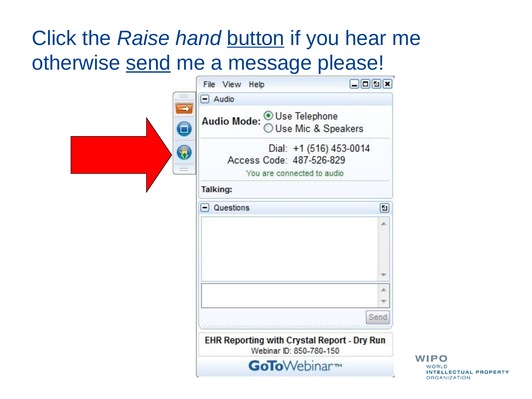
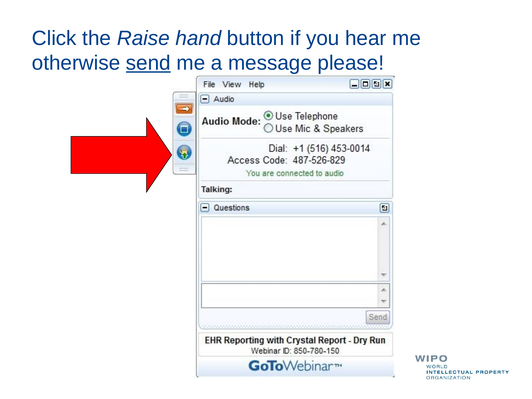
button underline: present -> none (256, 38)
